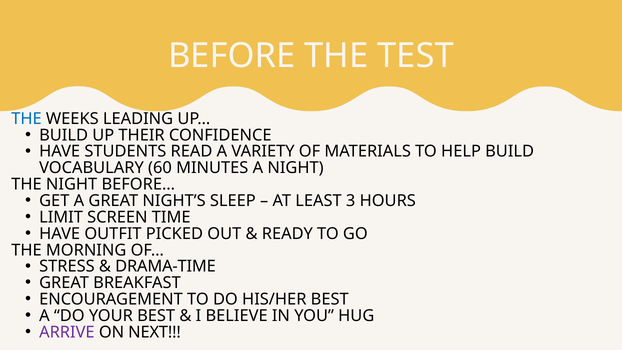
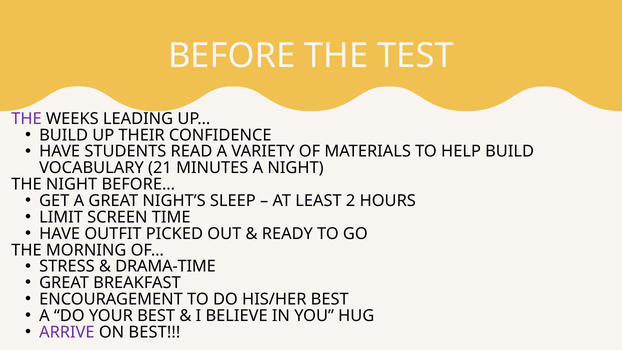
THE colour: blue -> purple (26, 119)
60: 60 -> 21 (160, 168)
3: 3 -> 2 (351, 201)
ON NEXT: NEXT -> BEST (154, 332)
